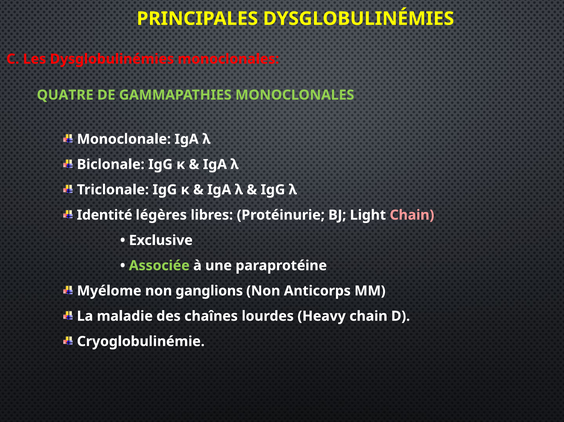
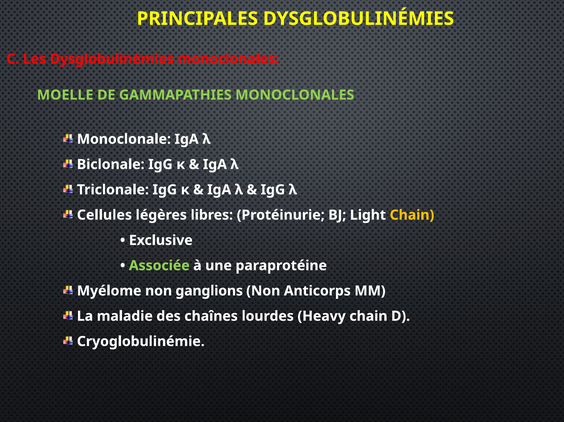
QUATRE: QUATRE -> MOELLE (65, 95)
Identité: Identité -> Cellules (104, 215)
Chain colour: pink -> yellow (412, 215)
